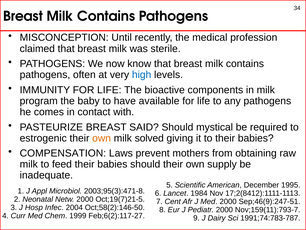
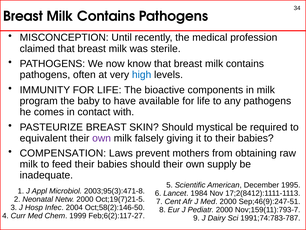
SAID: SAID -> SKIN (144, 127)
estrogenic: estrogenic -> equivalent (43, 138)
own colour: orange -> purple (102, 138)
solved: solved -> falsely (149, 138)
